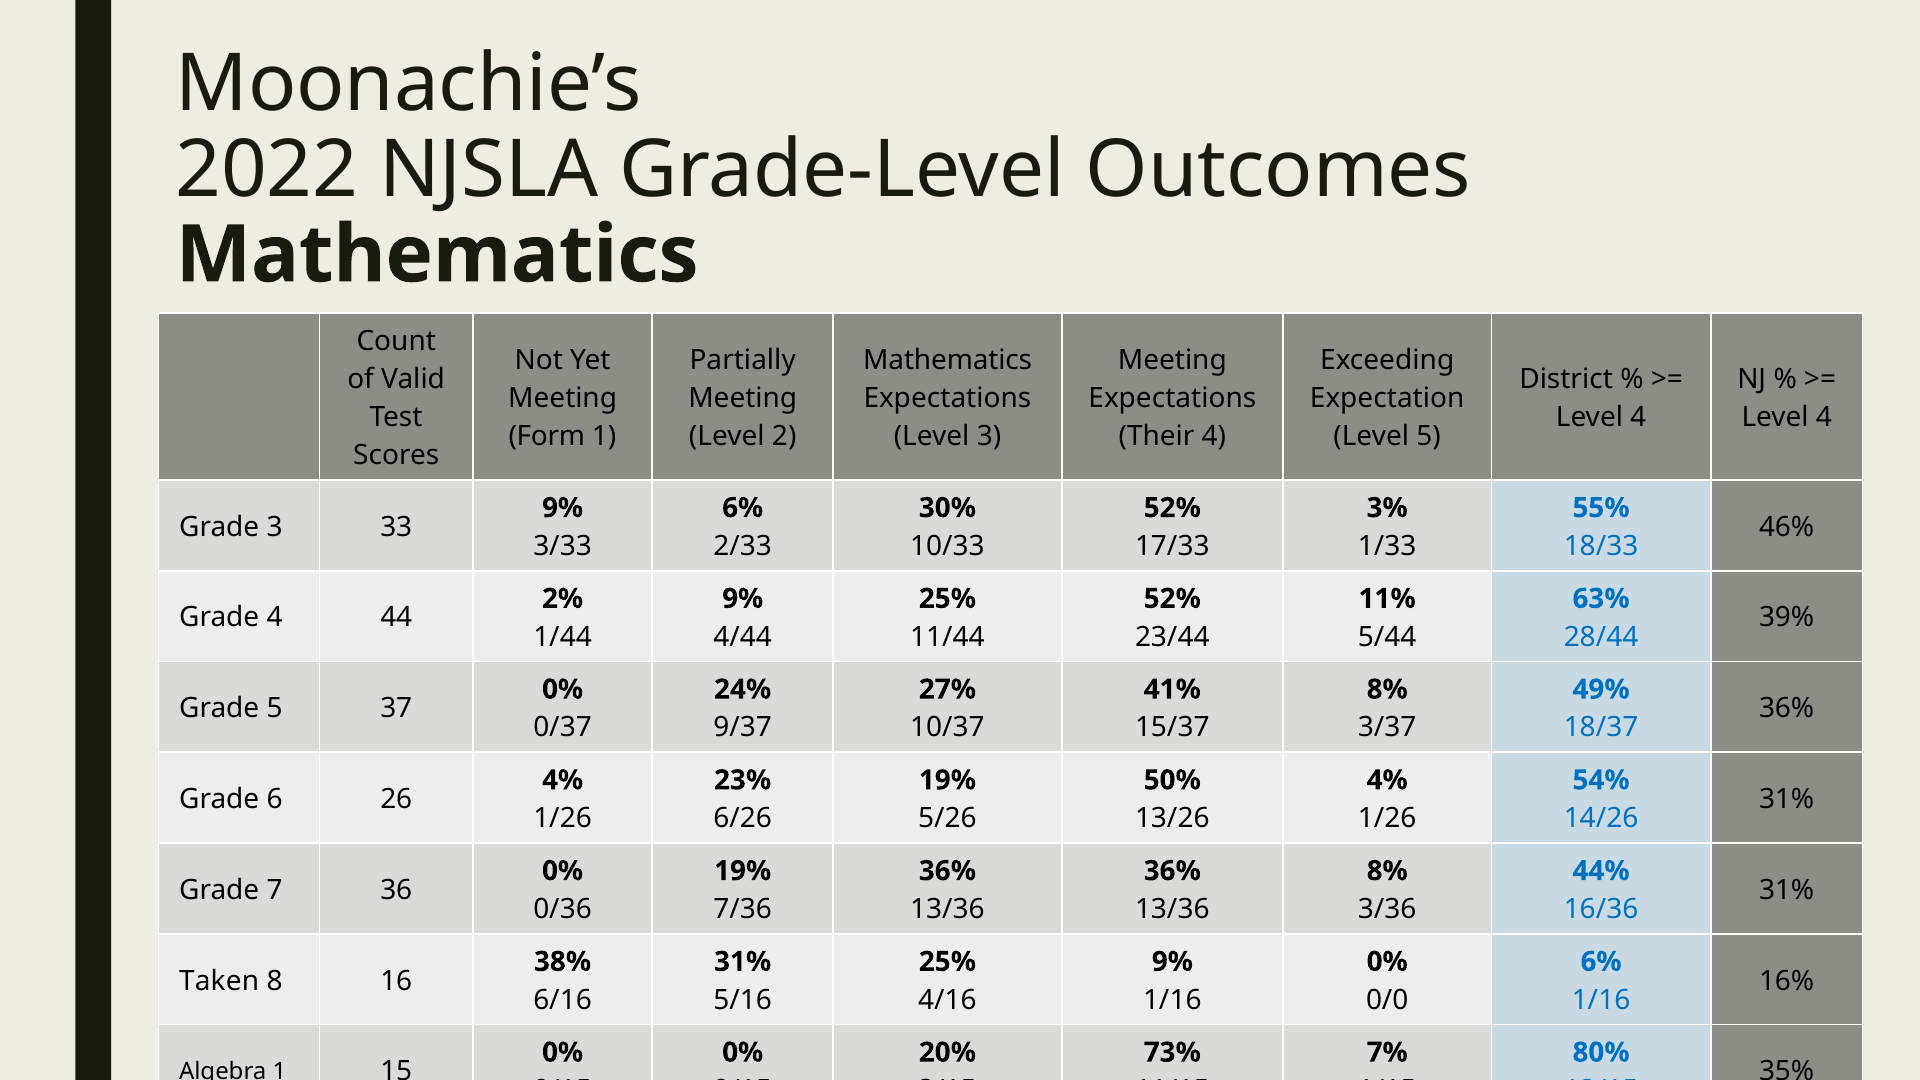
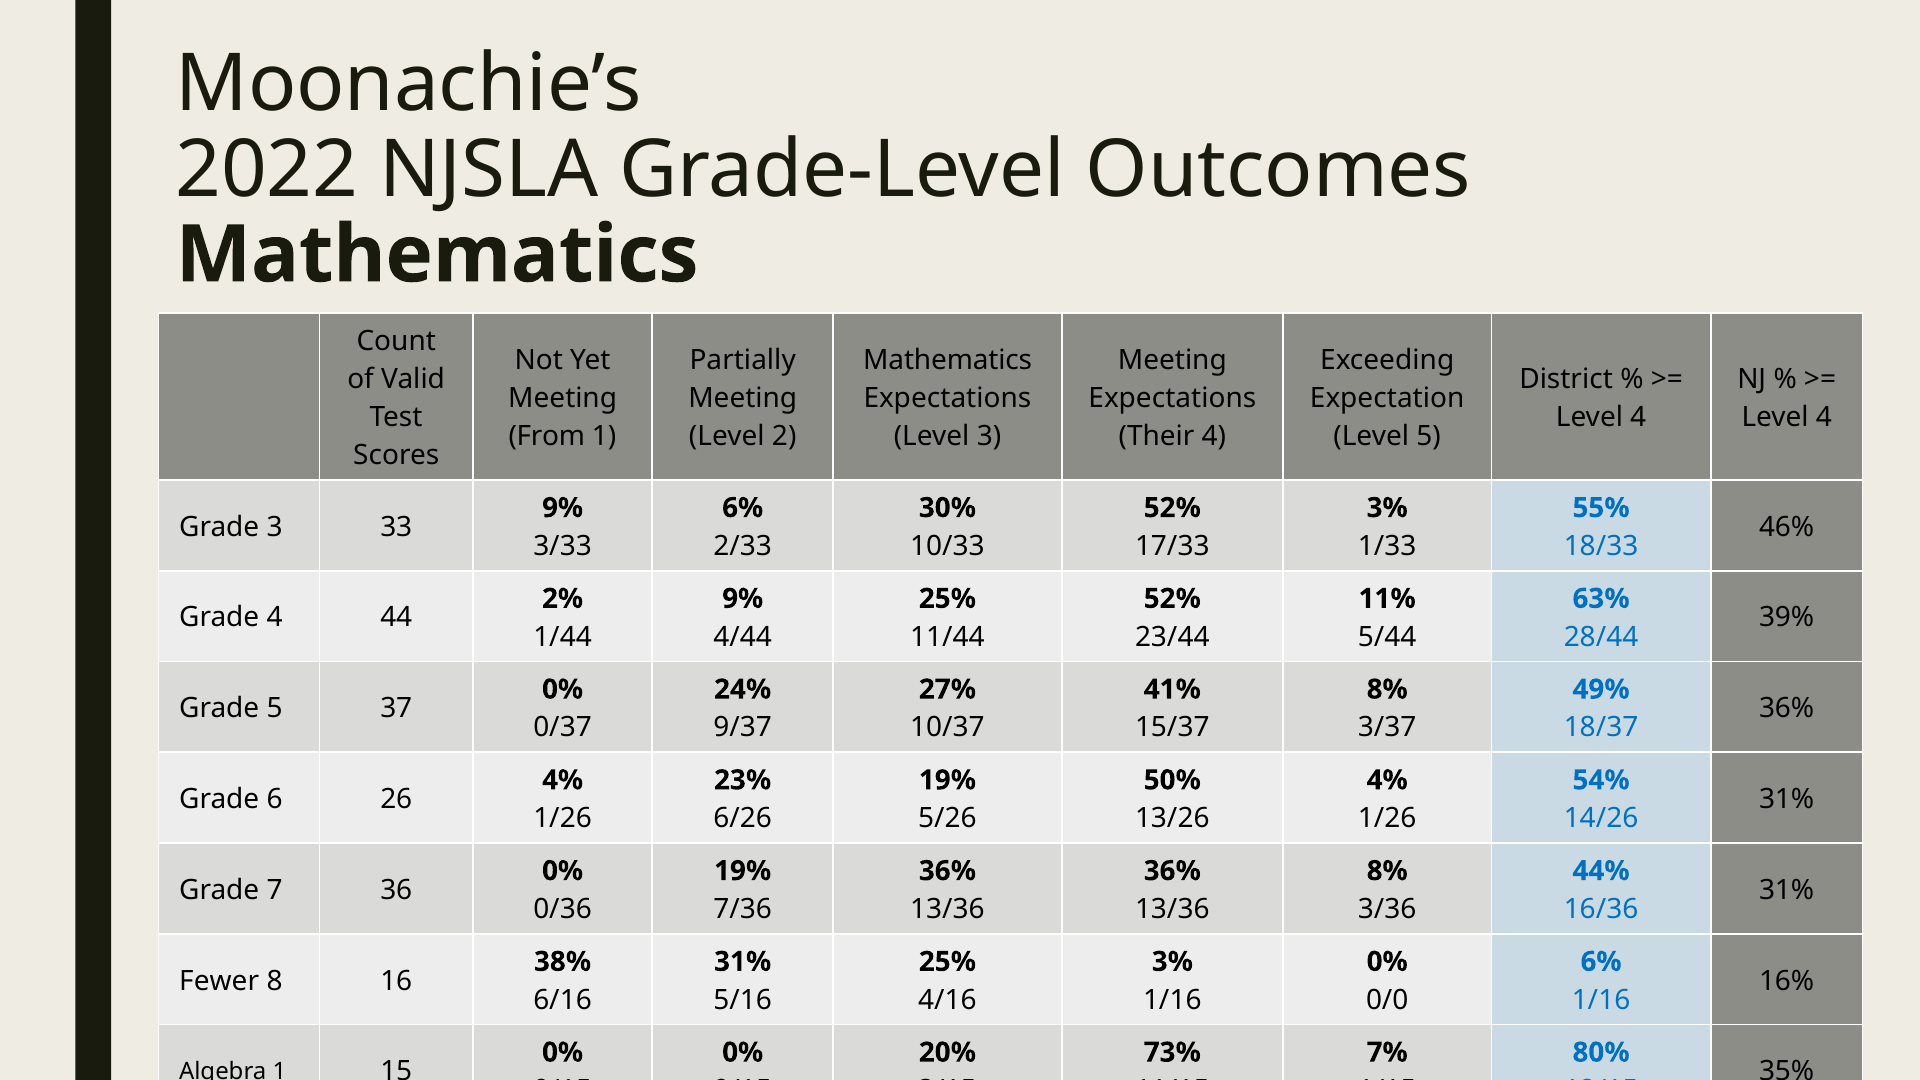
Form: Form -> From (547, 436)
9%: 9% -> 3% (1172, 962)
Taken: Taken -> Fewer (219, 981)
